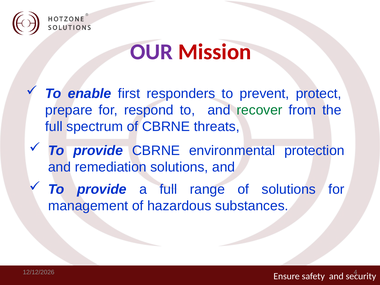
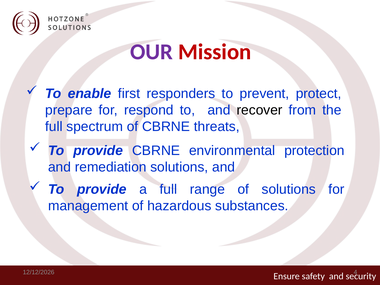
recover colour: green -> black (260, 110)
